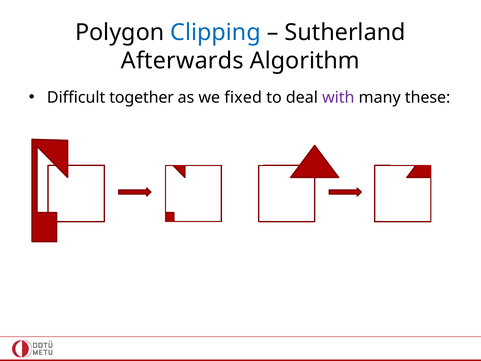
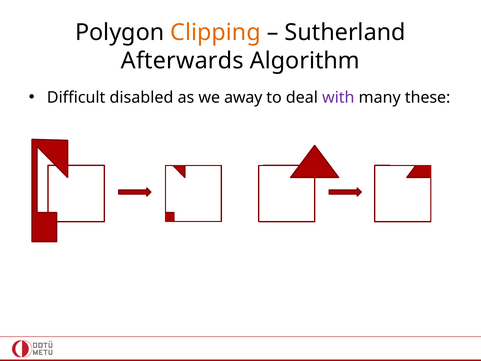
Clipping colour: blue -> orange (216, 33)
together: together -> disabled (142, 97)
fixed: fixed -> away (243, 97)
